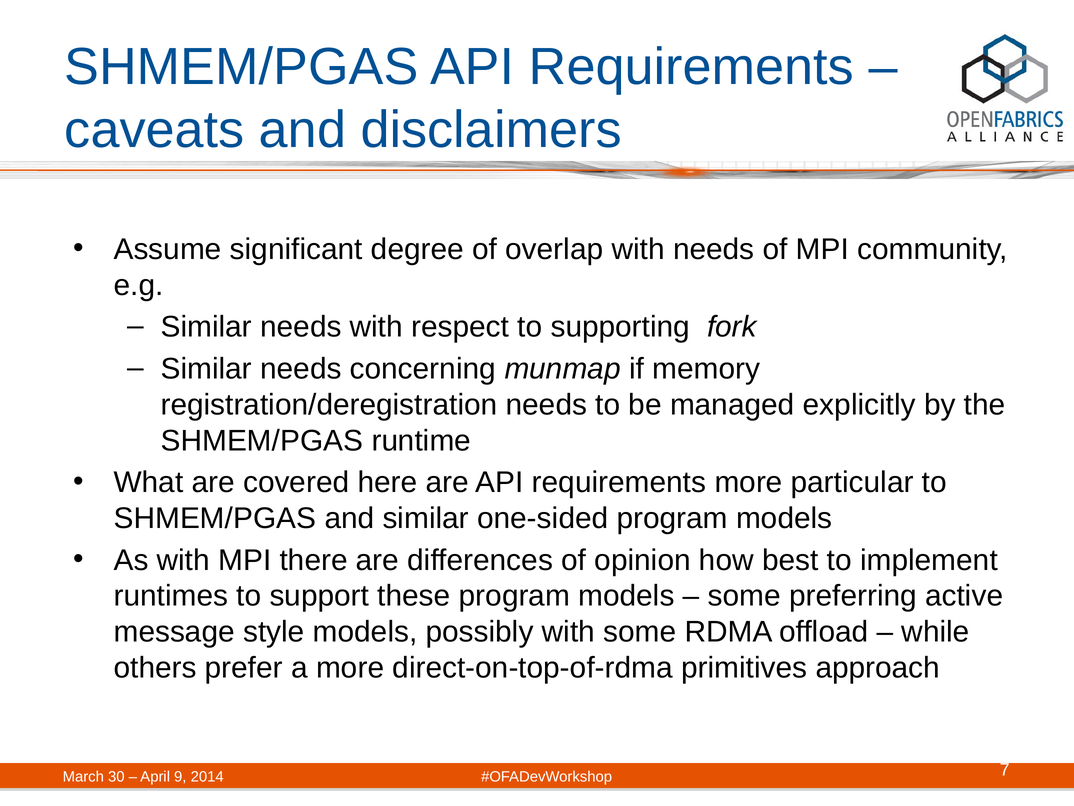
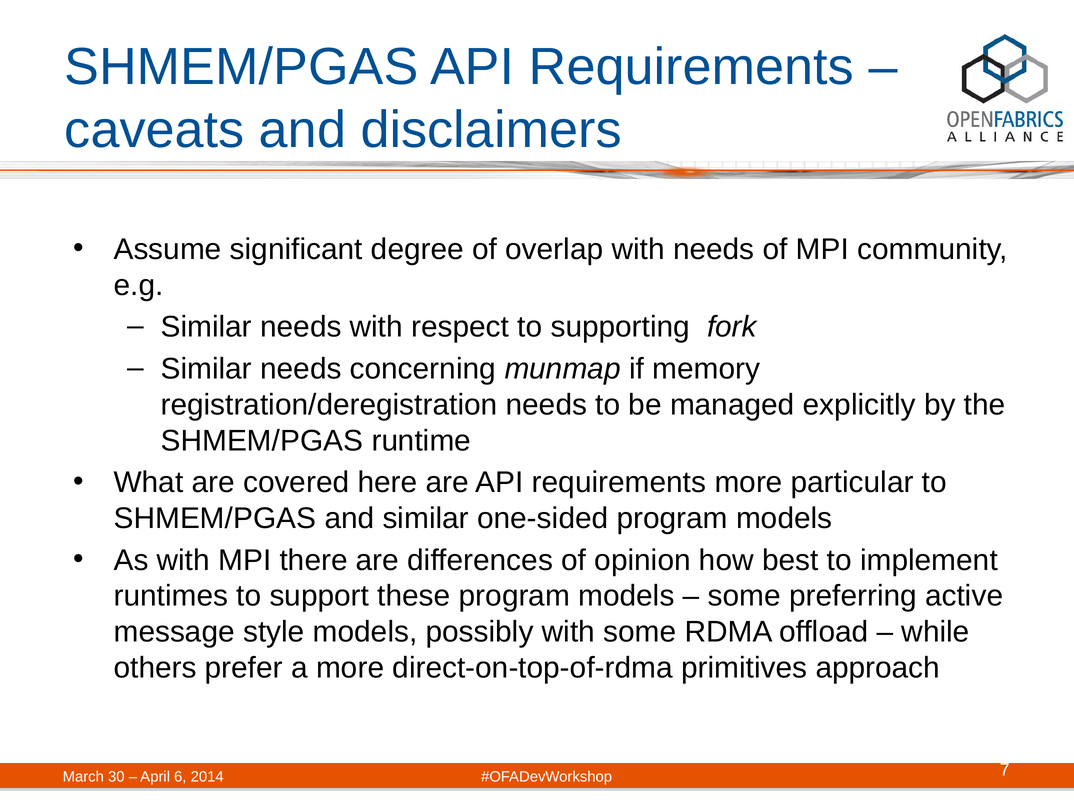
9: 9 -> 6 (180, 776)
